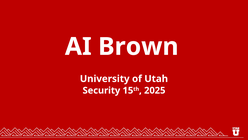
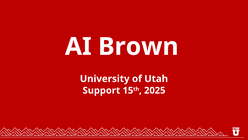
Security: Security -> Support (101, 90)
